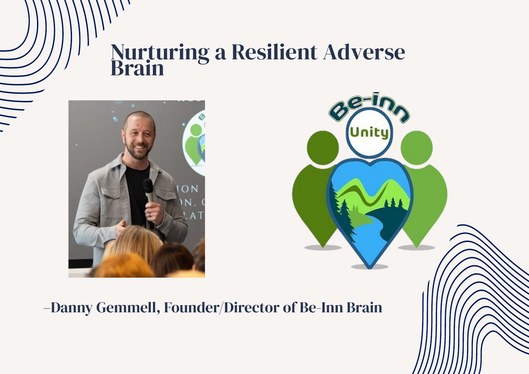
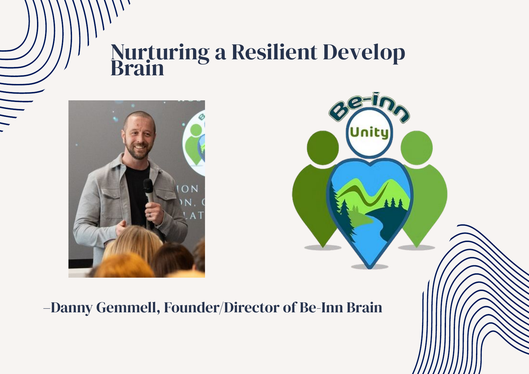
Adverse: Adverse -> Develop (364, 52)
